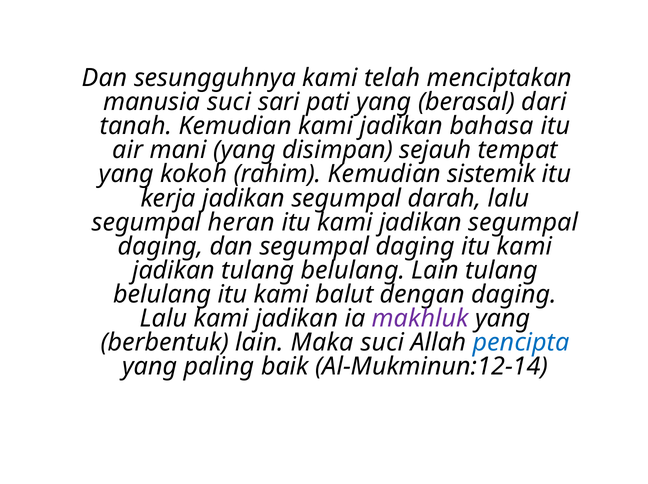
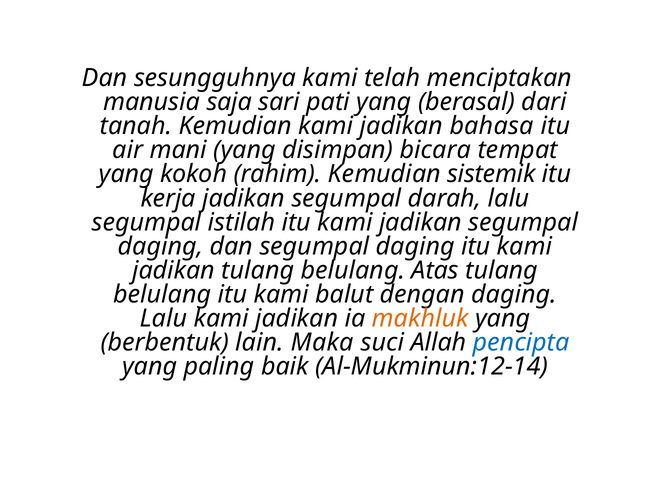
manusia suci: suci -> saja (229, 102)
sejauh: sejauh -> bicara (435, 150)
heran: heran -> istilah (242, 223)
belulang Lain: Lain -> Atas (435, 271)
makhluk colour: purple -> orange (420, 319)
